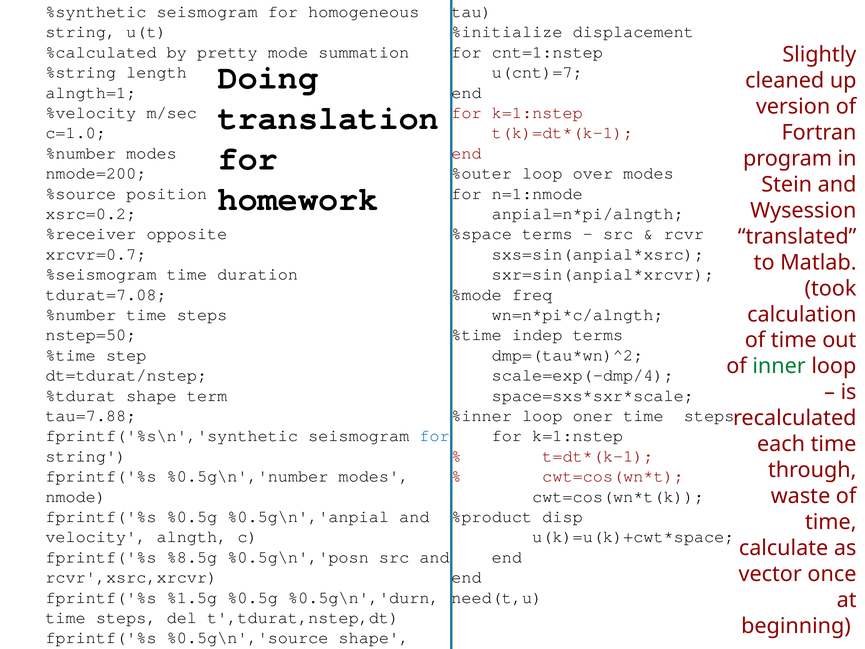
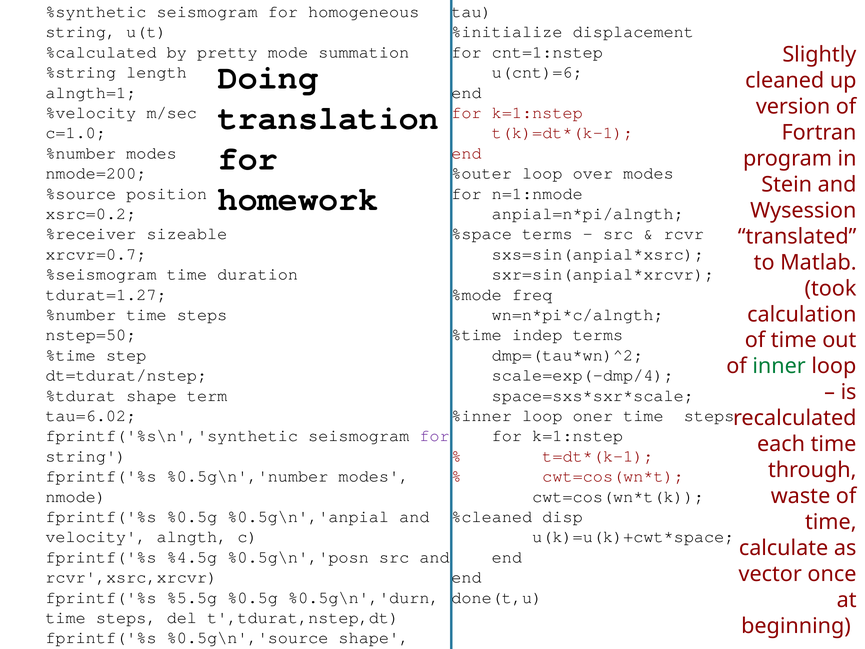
u(cnt)=7: u(cnt)=7 -> u(cnt)=6 (537, 72)
opposite: opposite -> sizeable (187, 234)
tdurat=7.08: tdurat=7.08 -> tdurat=1.27 (106, 294)
tau=7.88: tau=7.88 -> tau=6.02 (91, 416)
for colour: blue -> purple (435, 436)
%product: %product -> %cleaned (492, 517)
%8.5g: %8.5g -> %4.5g (192, 557)
%1.5g: %1.5g -> %5.5g (192, 597)
need(t,u: need(t,u -> done(t,u (497, 597)
